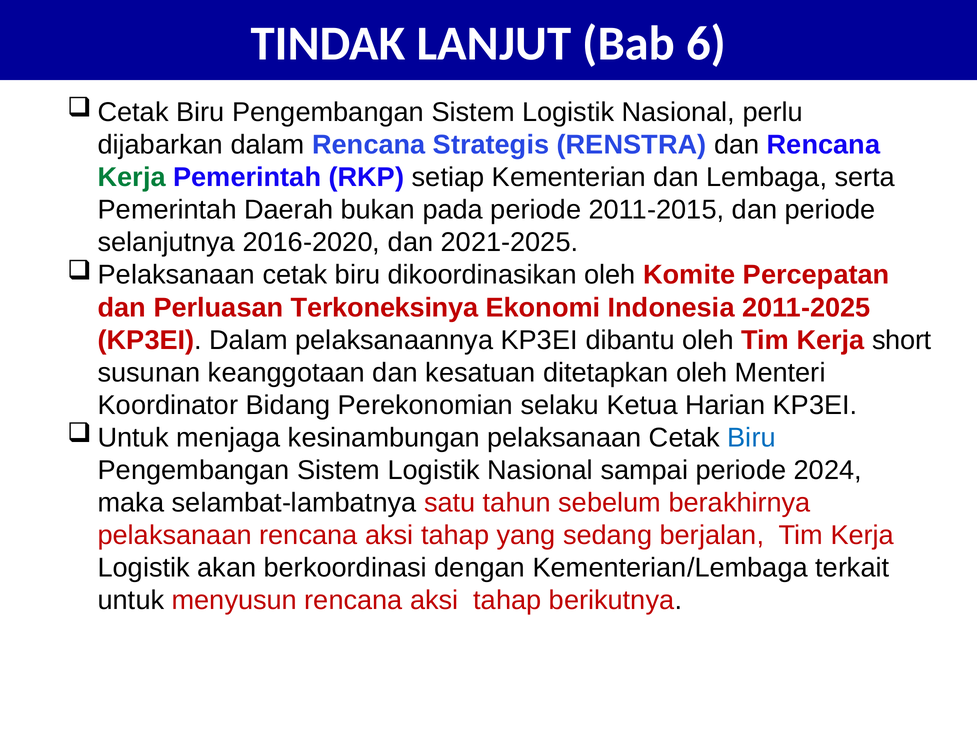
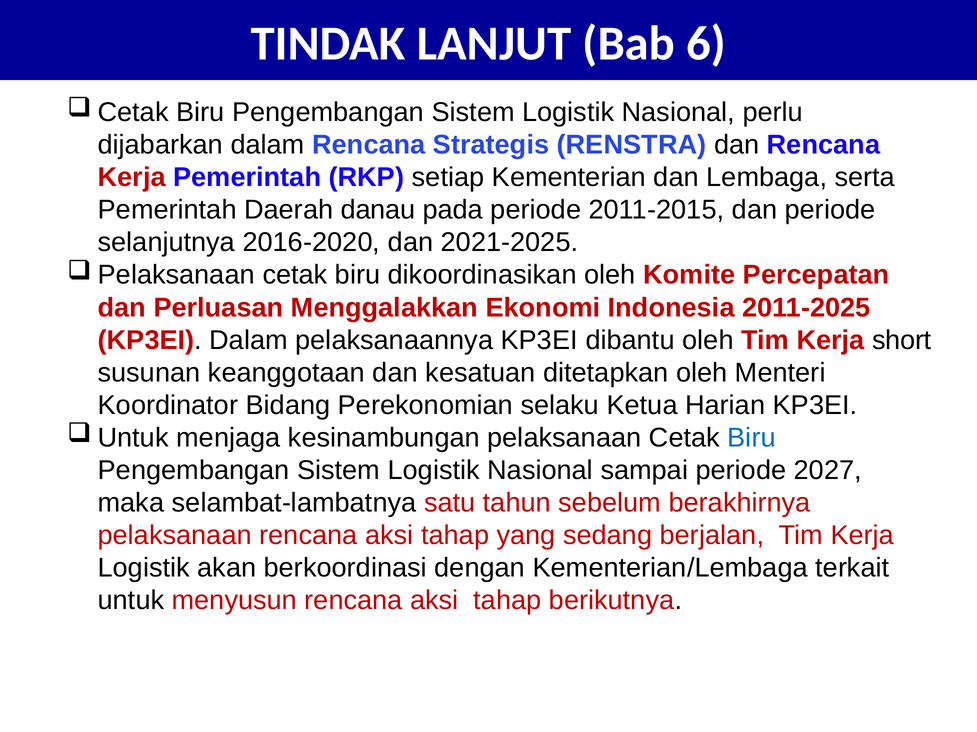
Kerja colour: green -> red (132, 178)
bukan: bukan -> danau (378, 210)
Terkoneksinya: Terkoneksinya -> Menggalakkan (384, 308)
2024: 2024 -> 2027 (828, 471)
